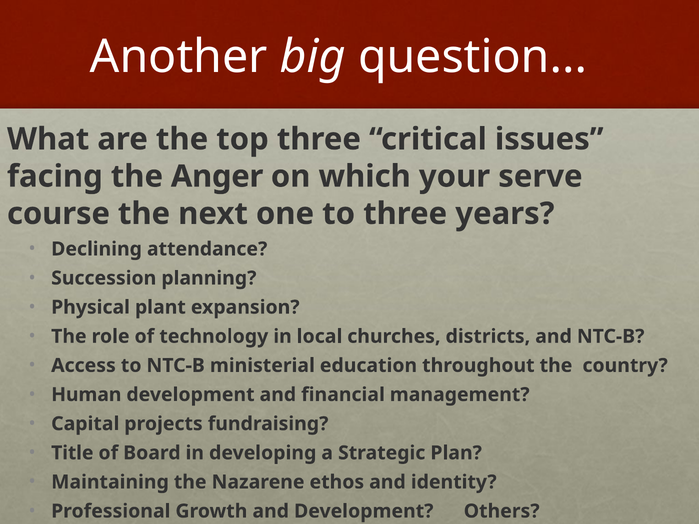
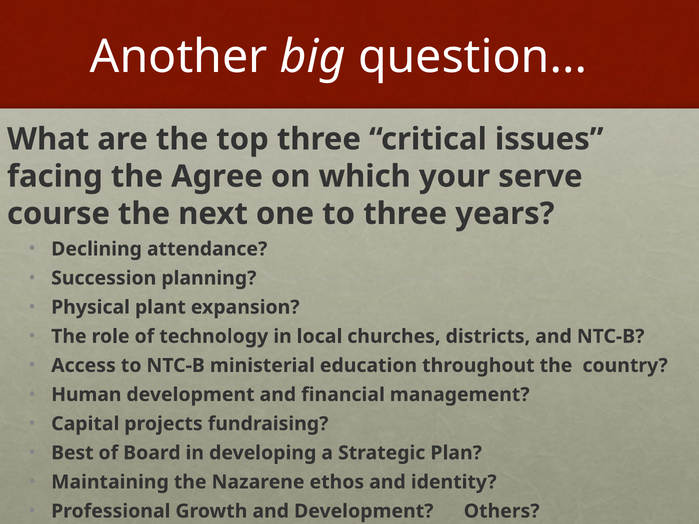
Anger: Anger -> Agree (217, 176)
Title: Title -> Best (72, 453)
